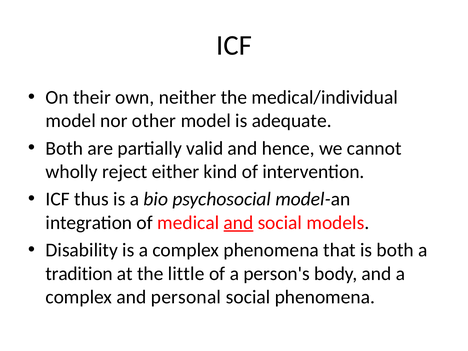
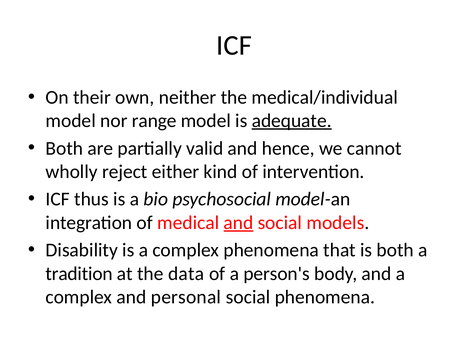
other: other -> range (154, 121)
adequate underline: none -> present (292, 121)
little: little -> data (186, 274)
